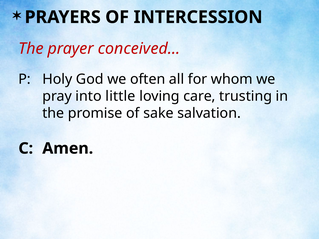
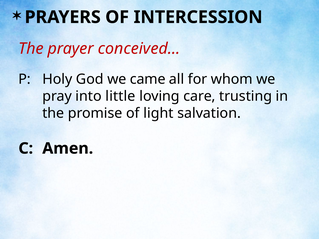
often: often -> came (148, 79)
sake: sake -> light (158, 113)
